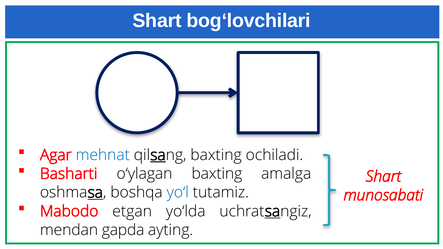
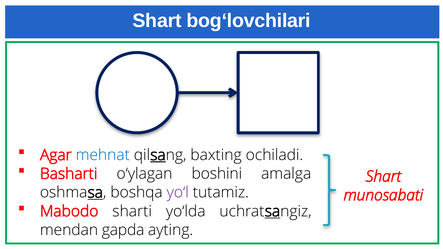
o‘ylagan baxting: baxting -> boshini (217, 174)
yo‘l colour: blue -> purple (178, 193)
etgan: etgan -> sharti (132, 211)
